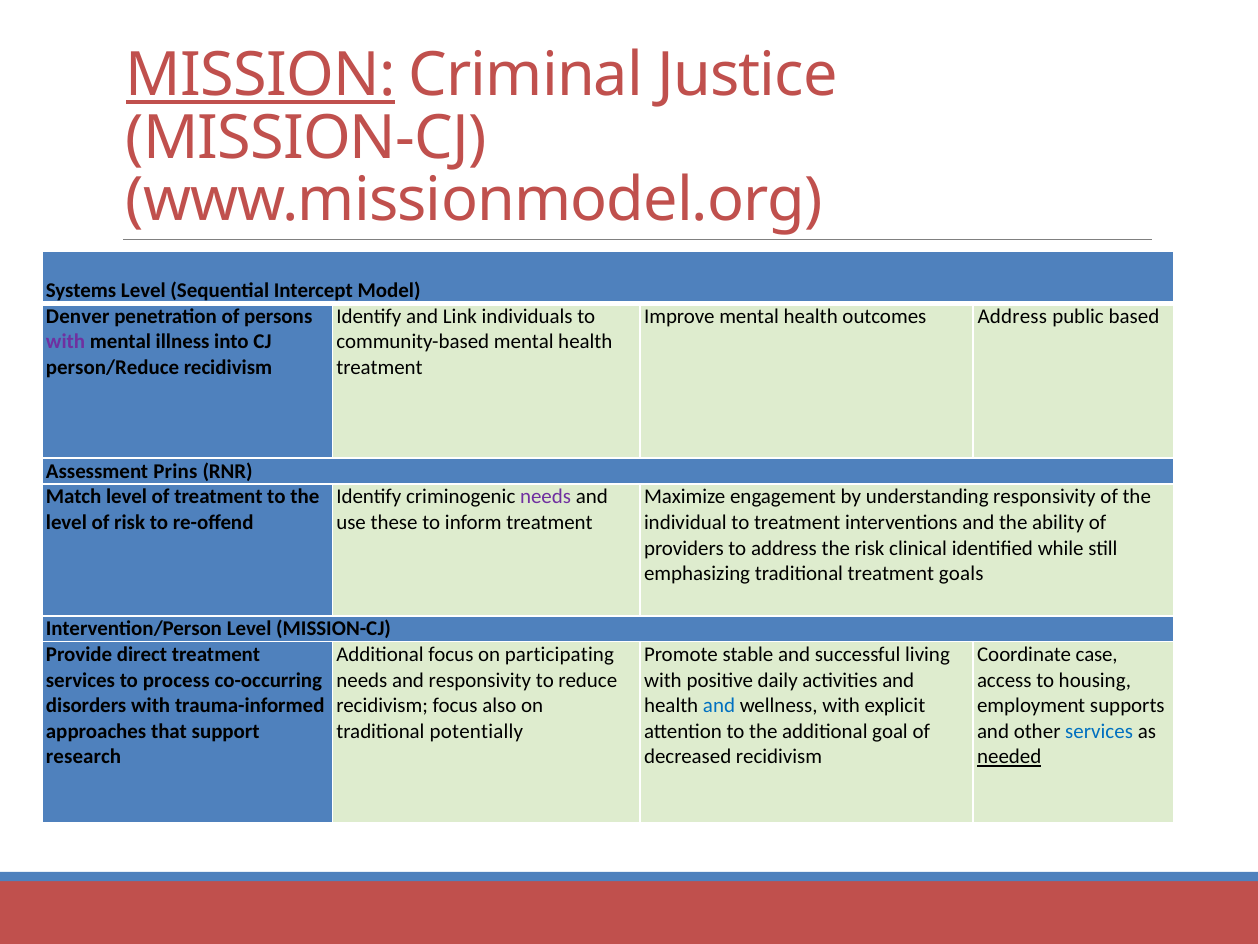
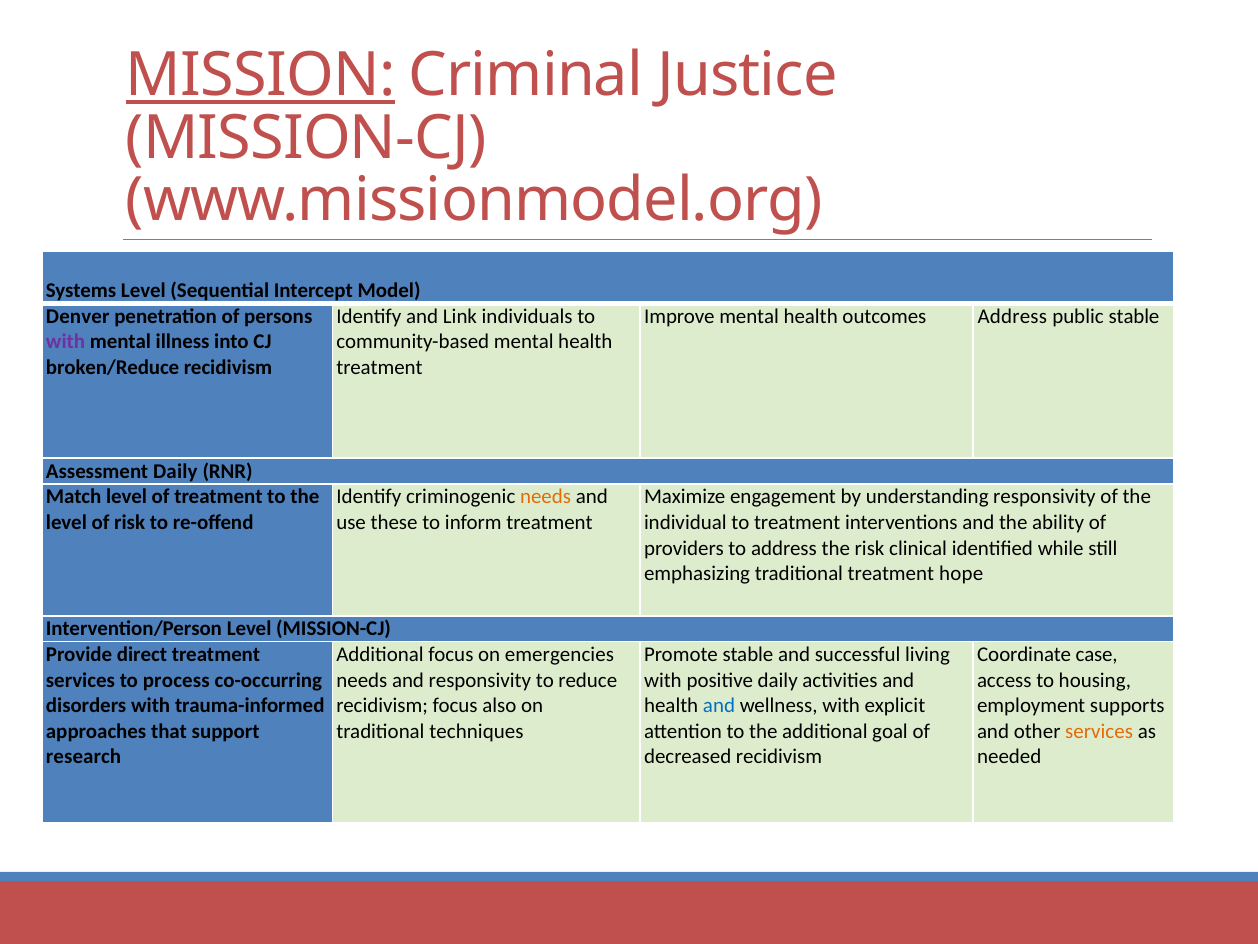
public based: based -> stable (1134, 316)
person/Reduce: person/Reduce -> broken/Reduce (113, 367)
Assessment Prins: Prins -> Daily (175, 471)
needs colour: purple -> orange (546, 497)
goals: goals -> hope (961, 573)
participating: participating -> emergencies (559, 654)
potentially: potentially -> techniques (476, 731)
services colour: blue -> orange (1099, 731)
needed underline: present -> none (1009, 757)
